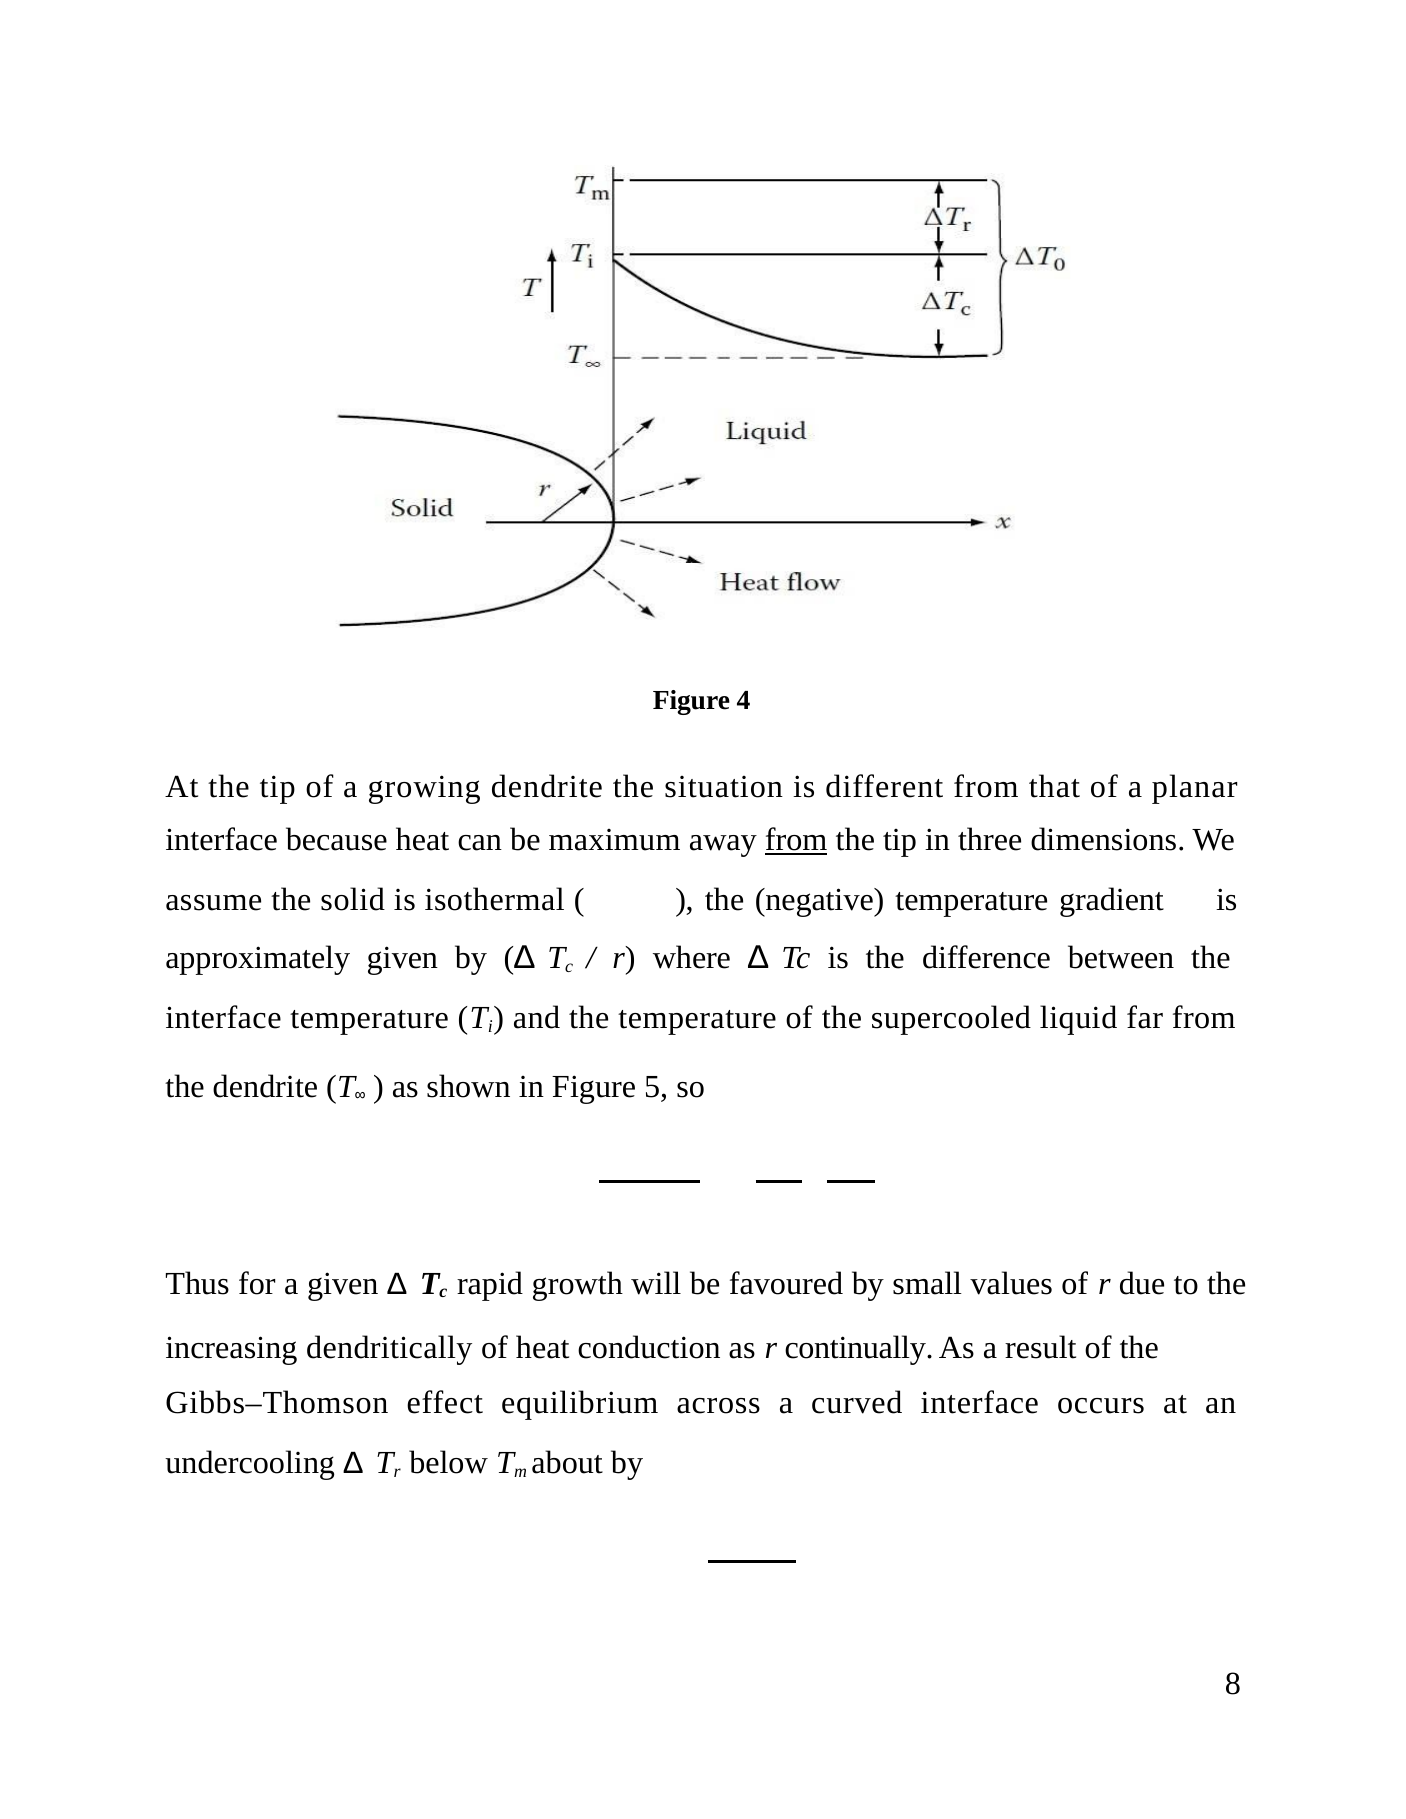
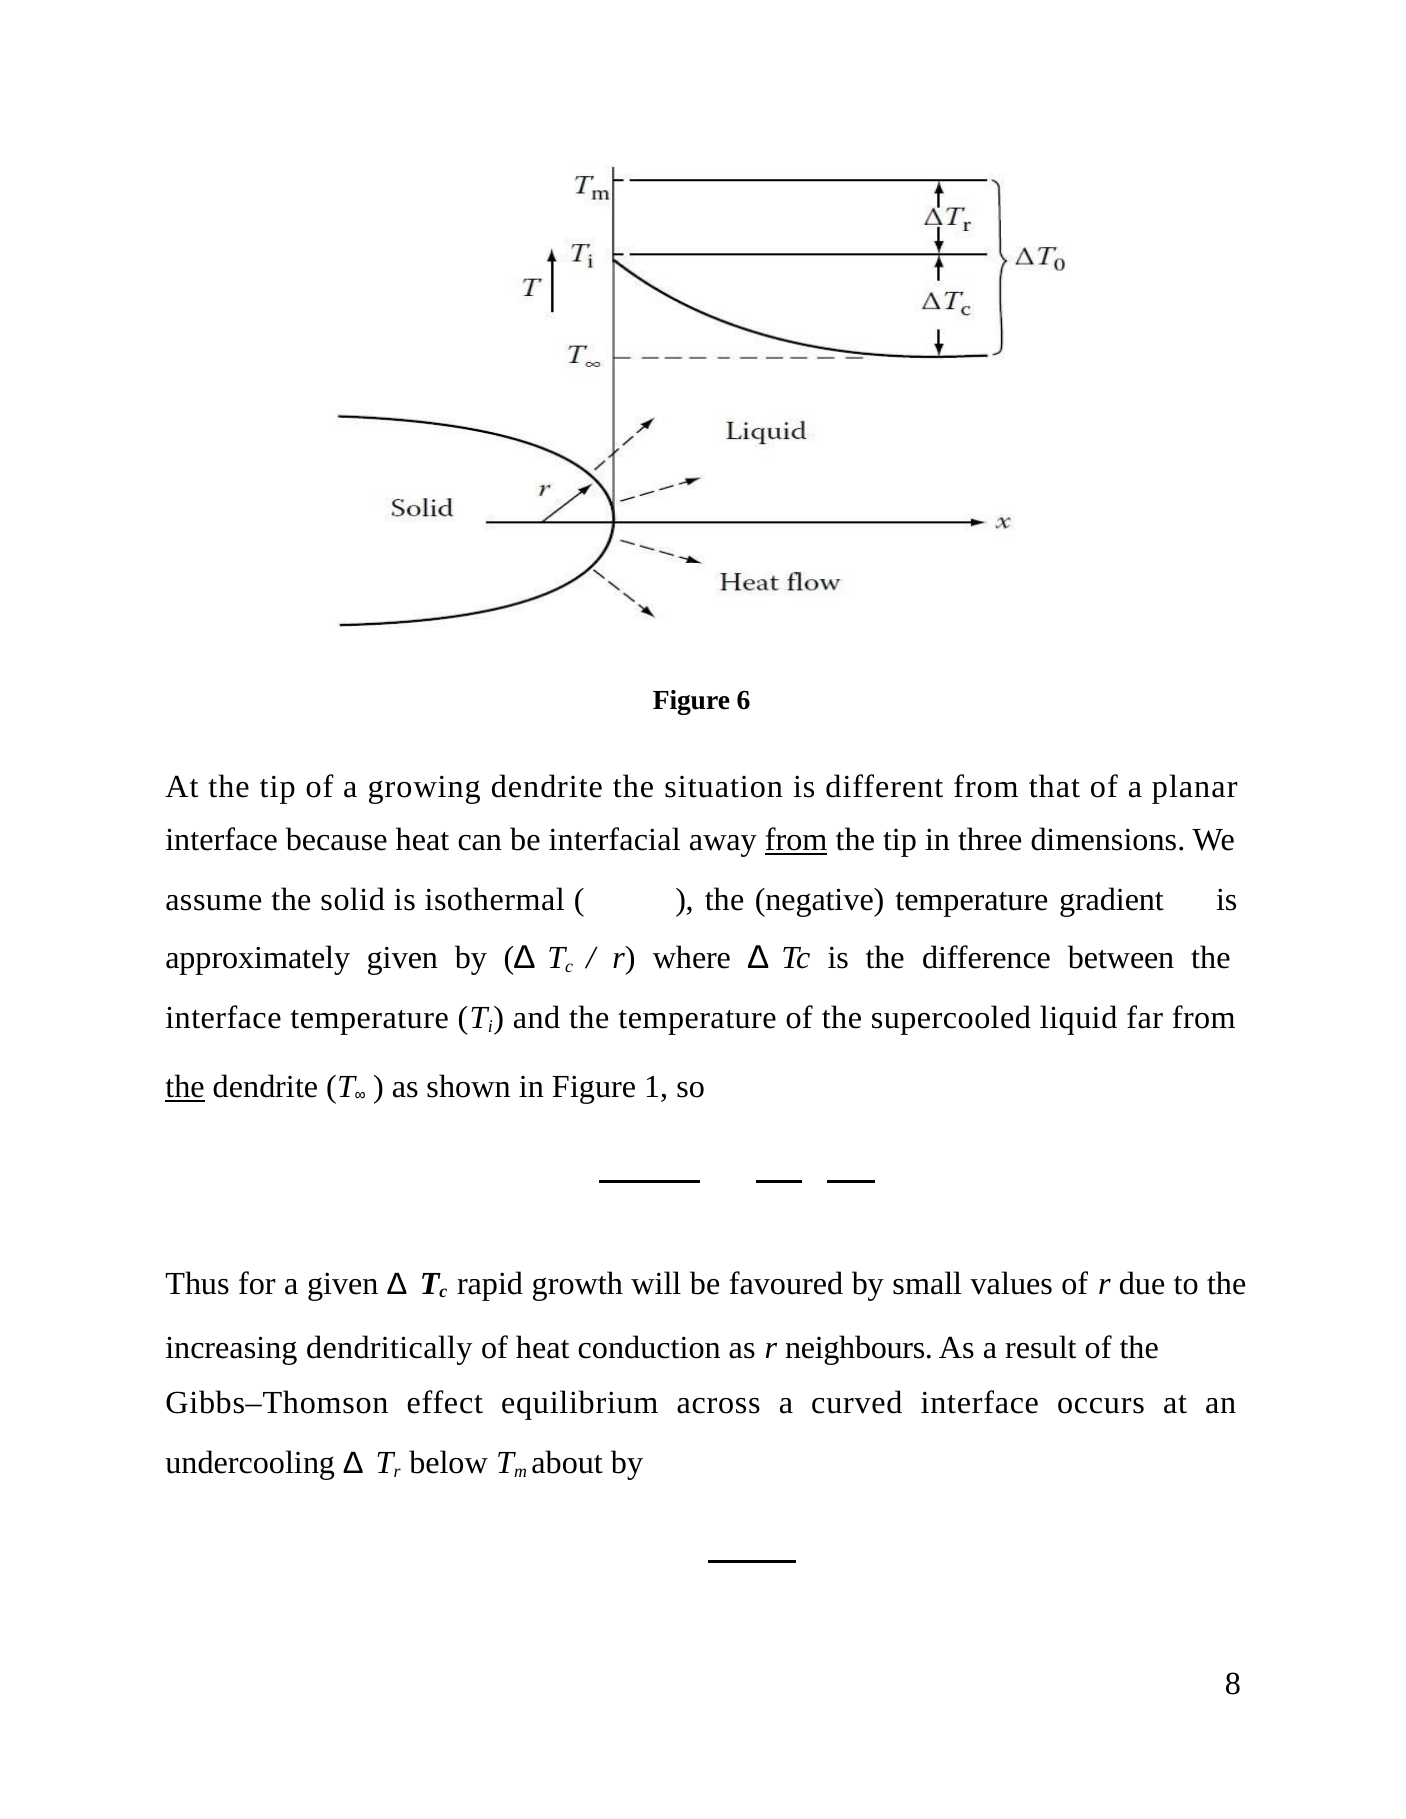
4: 4 -> 6 (744, 701)
maximum: maximum -> interfacial (615, 840)
the underline: none -> present (185, 1087)
5: 5 -> 1 (656, 1087)
continually: continually -> neighbours (859, 1348)
